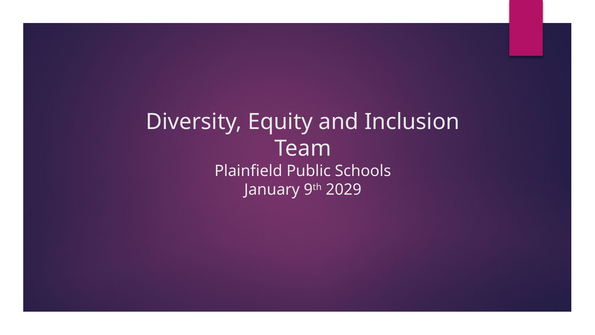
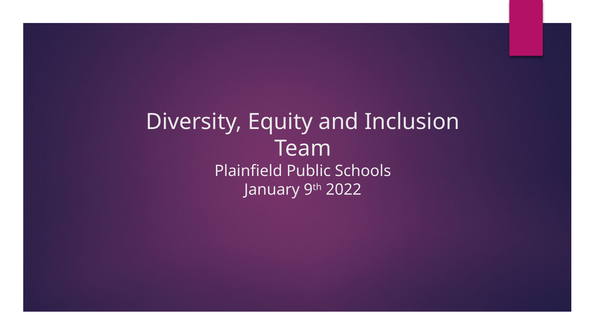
2029: 2029 -> 2022 (344, 190)
